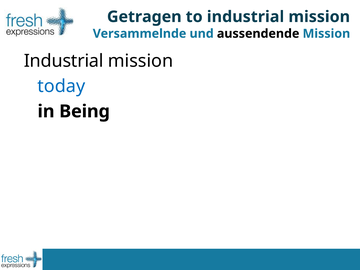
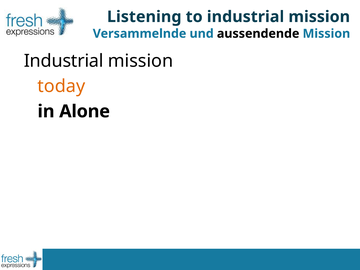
Getragen: Getragen -> Listening (144, 17)
today colour: blue -> orange (61, 86)
Being: Being -> Alone (85, 111)
